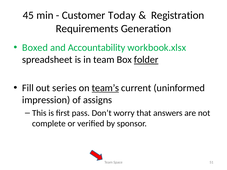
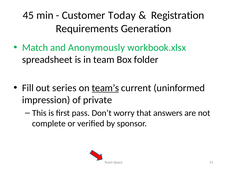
Boxed: Boxed -> Match (35, 48)
Accountability: Accountability -> Anonymously (97, 48)
folder underline: present -> none (146, 60)
assigns: assigns -> private (98, 100)
